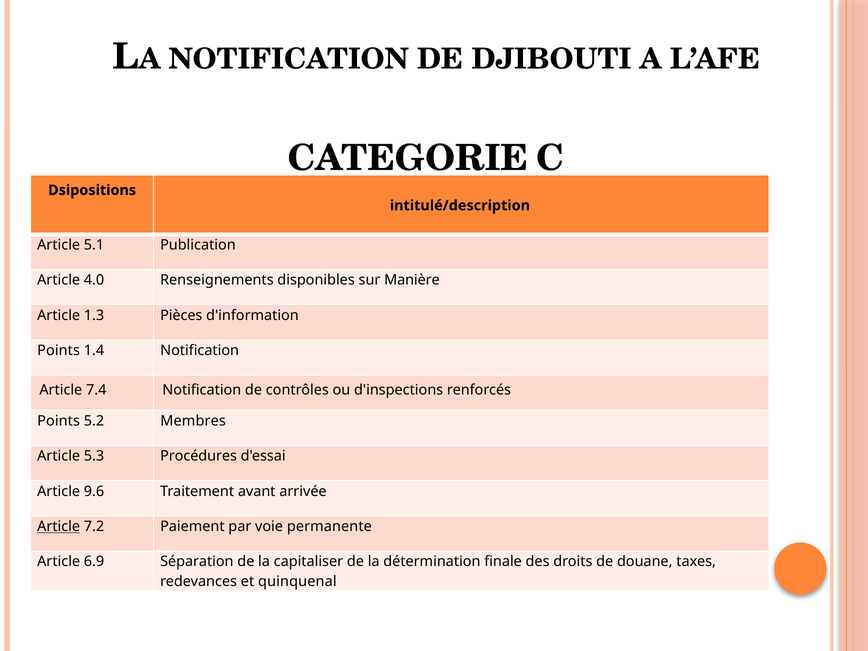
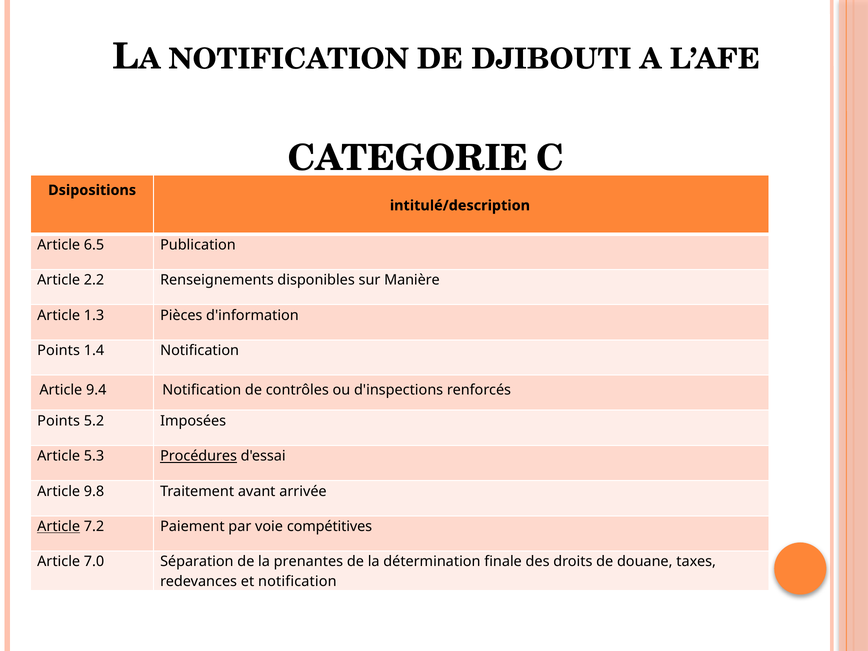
5.1: 5.1 -> 6.5 (94, 245)
4.0: 4.0 -> 2.2 (94, 280)
7.4: 7.4 -> 9.4 (96, 390)
Membres: Membres -> Imposées (193, 421)
Procédures underline: none -> present (199, 456)
9.6: 9.6 -> 9.8 (94, 491)
permanente: permanente -> compétitives (330, 527)
6.9: 6.9 -> 7.0 (94, 562)
capitaliser: capitaliser -> prenantes (308, 562)
et quinquenal: quinquenal -> notification (297, 581)
